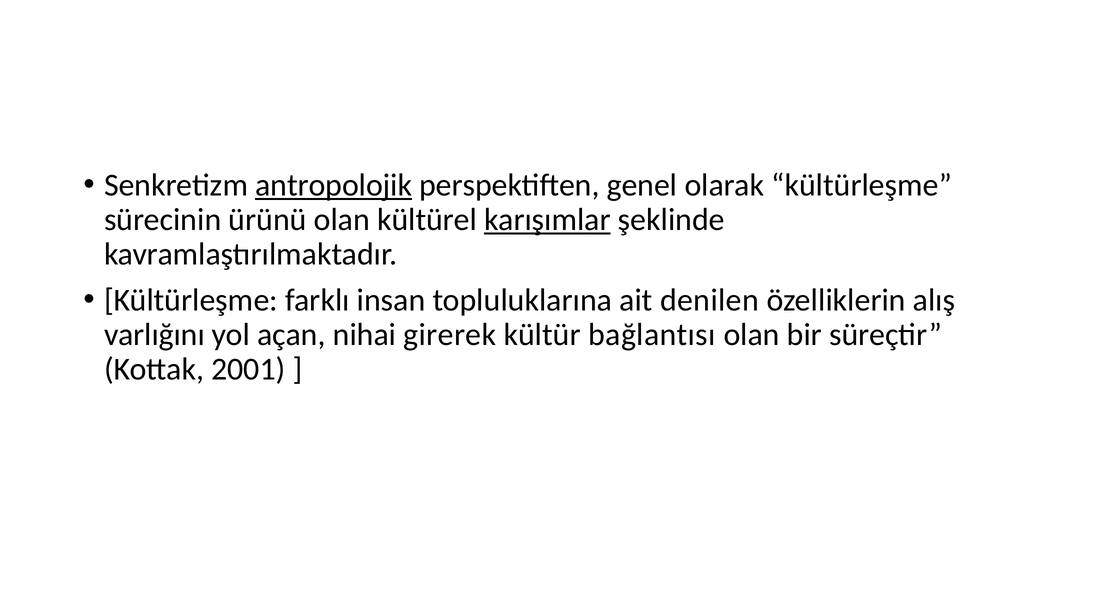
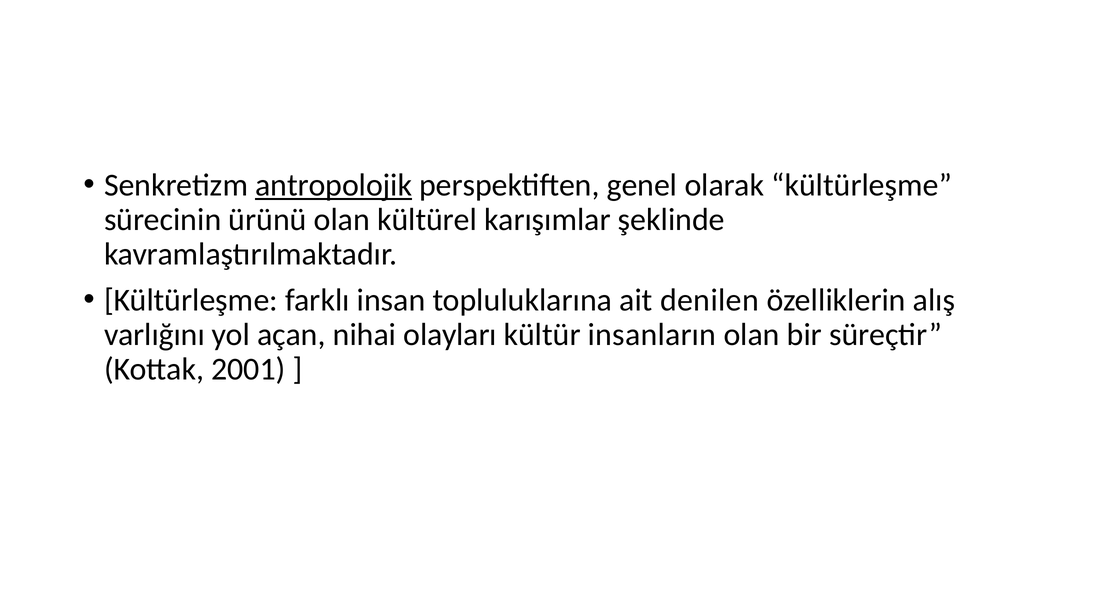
karışımlar underline: present -> none (547, 220)
girerek: girerek -> olayları (450, 335)
bağlantısı: bağlantısı -> insanların (652, 335)
